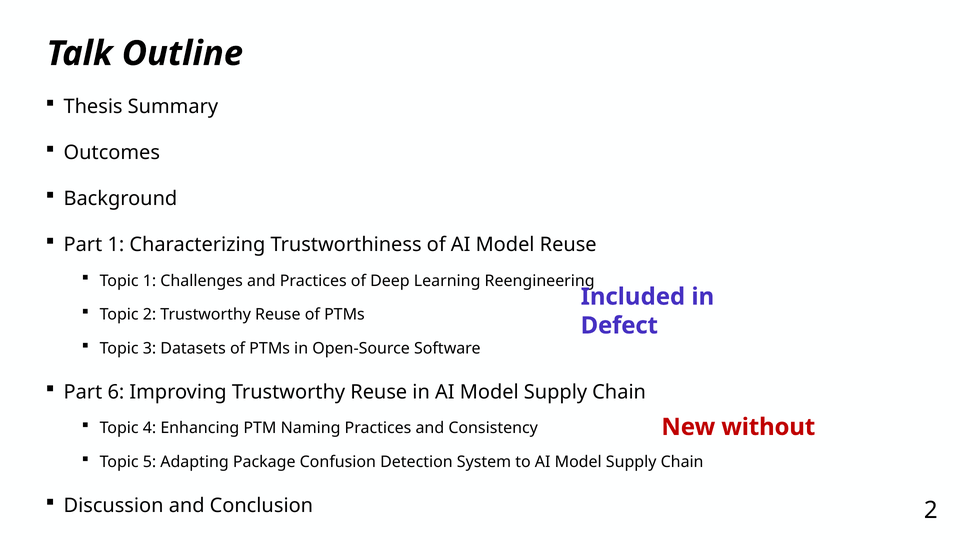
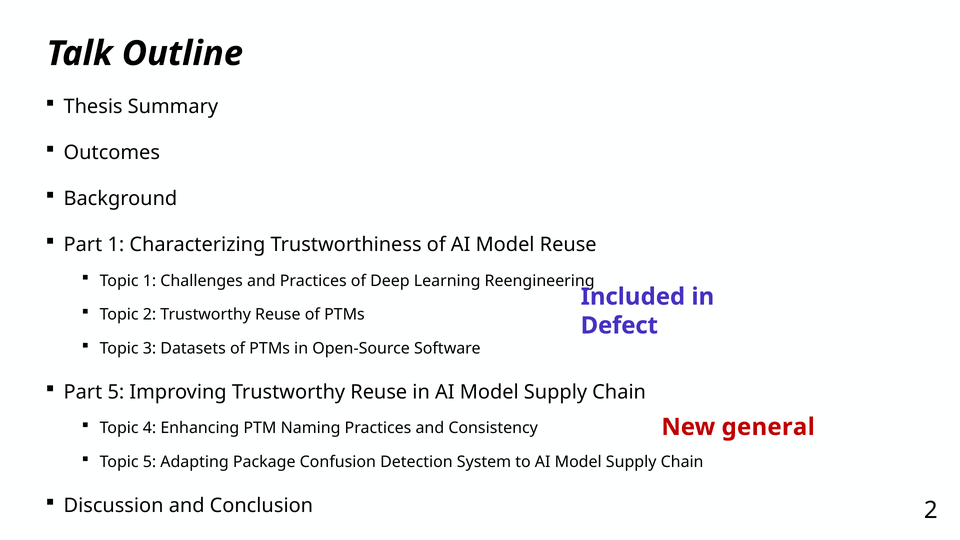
Part 6: 6 -> 5 (116, 392)
without: without -> general (768, 427)
